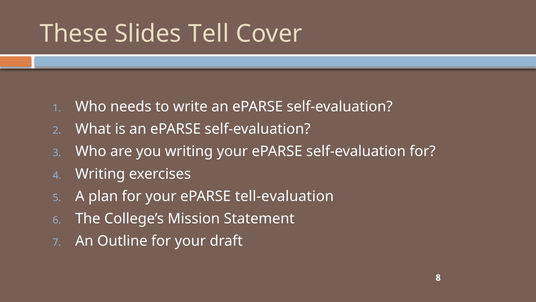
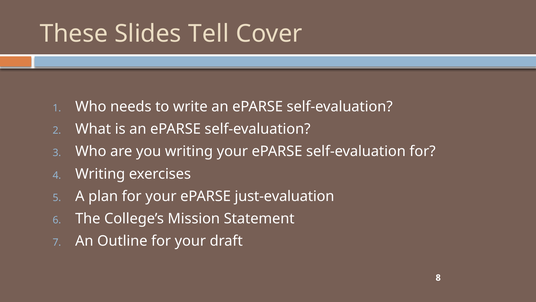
tell-evaluation: tell-evaluation -> just-evaluation (284, 196)
